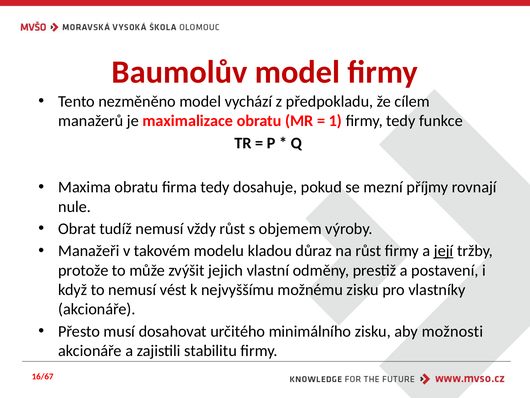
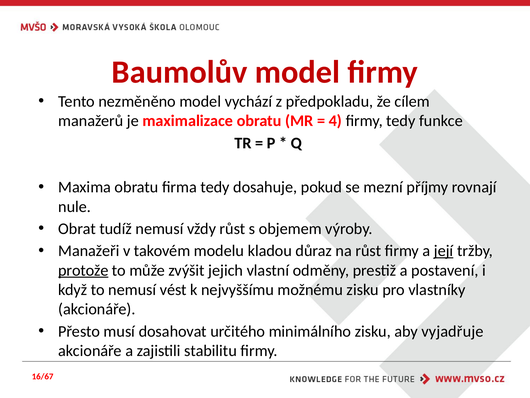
1: 1 -> 4 (335, 121)
protože underline: none -> present (83, 270)
možnosti: možnosti -> vyjadřuje (452, 331)
